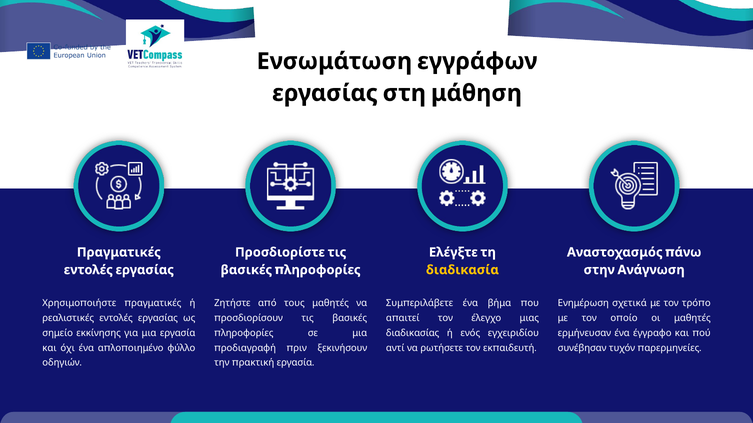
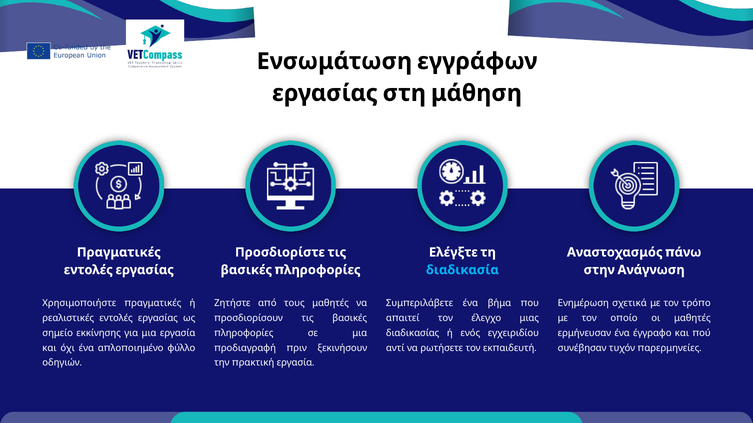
διαδικασία colour: yellow -> light blue (462, 270)
